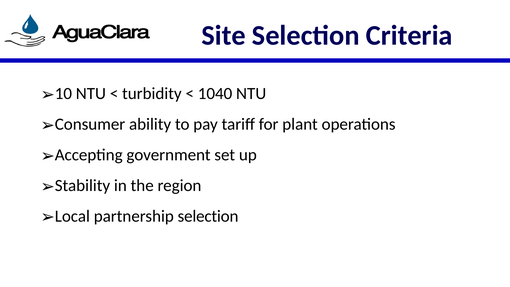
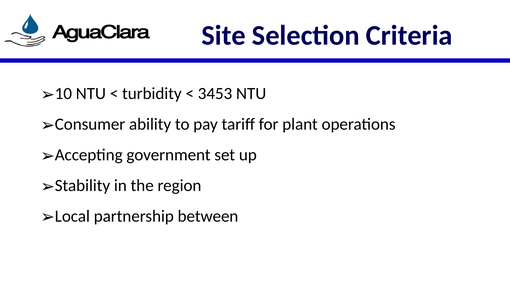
1040: 1040 -> 3453 (215, 94)
partnership selection: selection -> between (208, 216)
